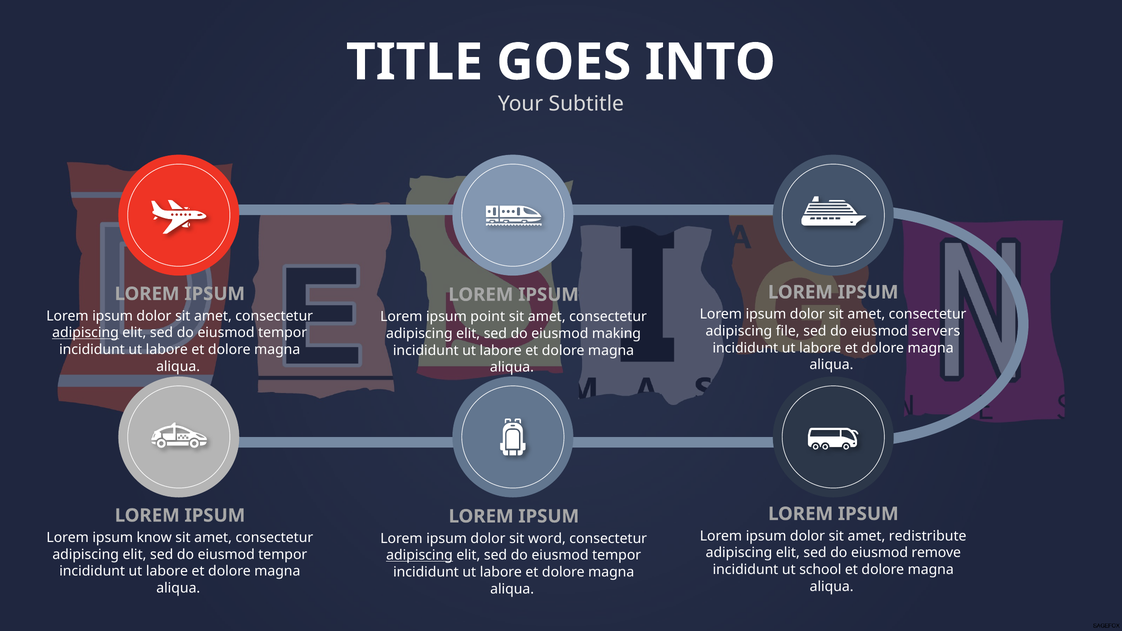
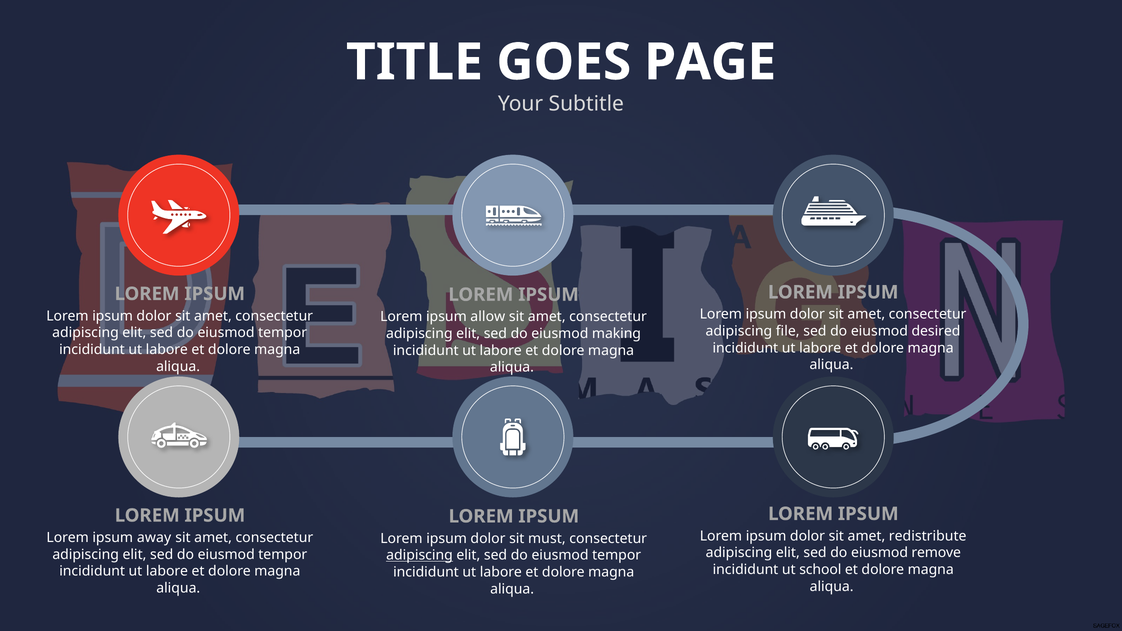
INTO: INTO -> PAGE (710, 62)
point: point -> allow (488, 317)
servers: servers -> desired (936, 331)
adipiscing underline: present -> none (86, 333)
know: know -> away (154, 538)
word: word -> must (547, 539)
